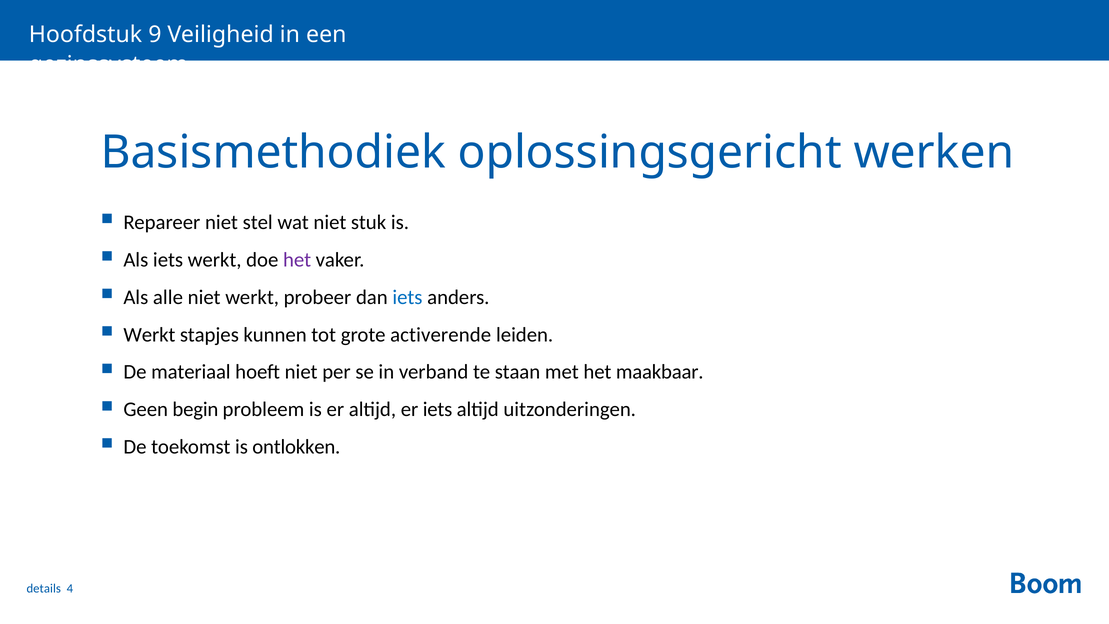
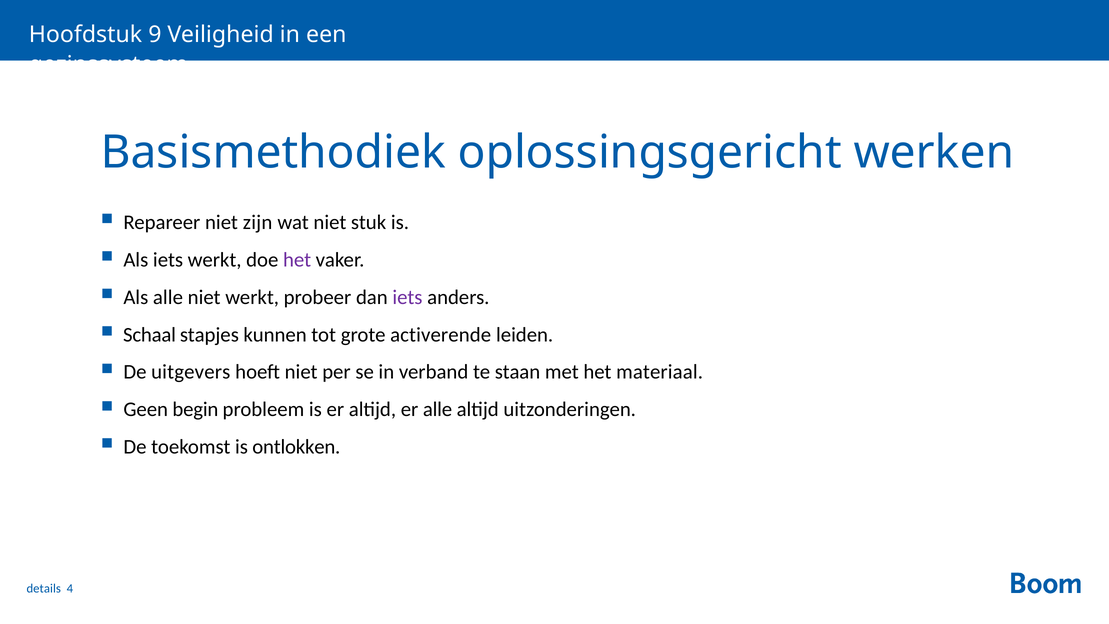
stel: stel -> zijn (258, 222)
iets colour: blue -> purple (407, 297)
Werkt: Werkt -> Schaal (149, 335)
materiaal: materiaal -> uitgevers (191, 372)
maakbaar: maakbaar -> materiaal (660, 372)
er iets: iets -> alle (438, 409)
